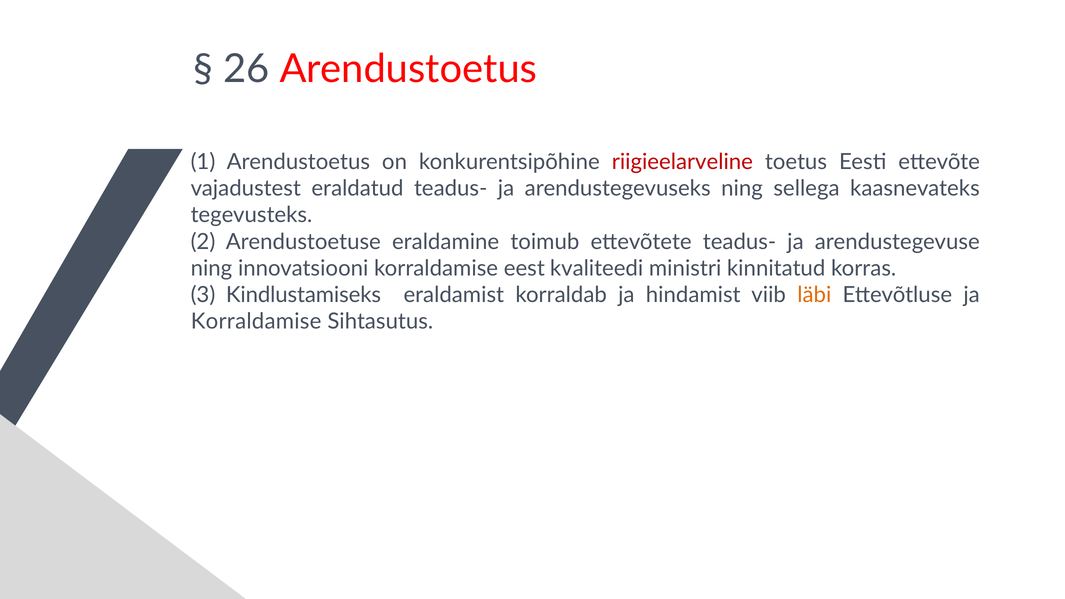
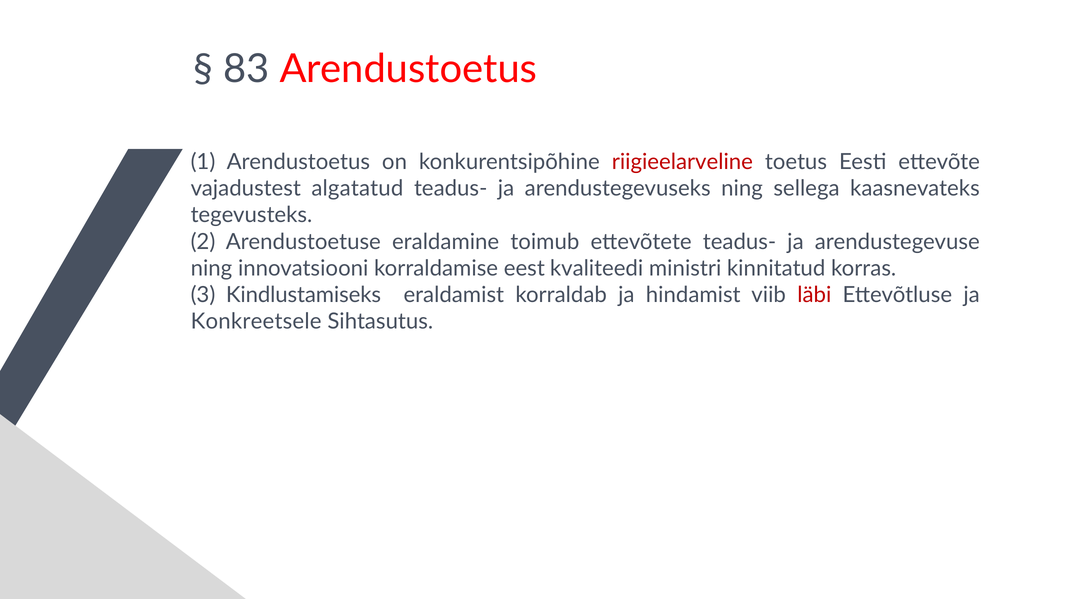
26: 26 -> 83 (246, 69)
eraldatud: eraldatud -> algatatud (357, 188)
läbi colour: orange -> red (814, 295)
Korraldamise: Korraldamise -> Konkreetsele (256, 322)
